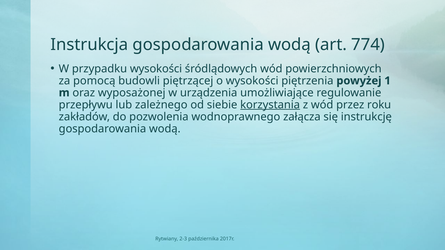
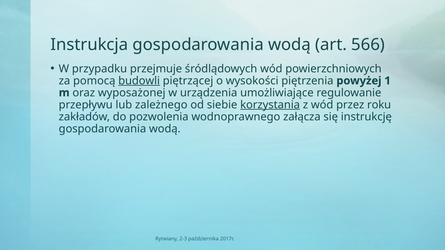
774: 774 -> 566 (368, 45)
przypadku wysokości: wysokości -> przejmuje (156, 69)
budowli underline: none -> present (139, 81)
